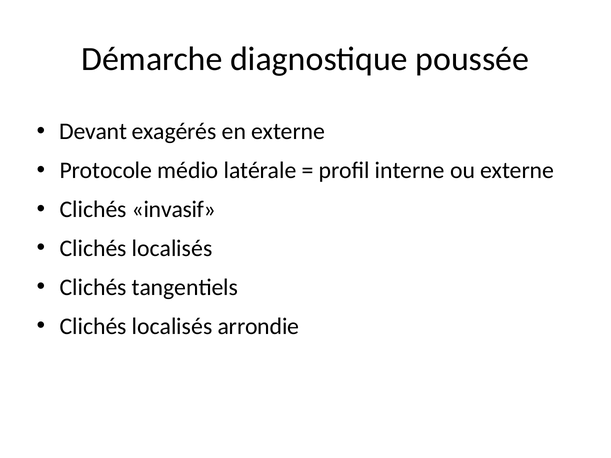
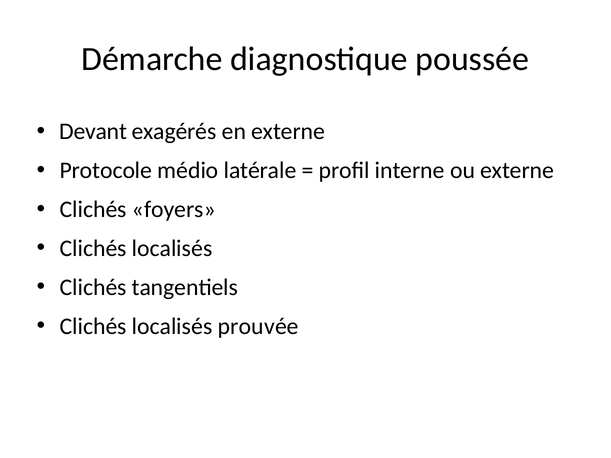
invasif: invasif -> foyers (174, 210)
arrondie: arrondie -> prouvée (258, 327)
